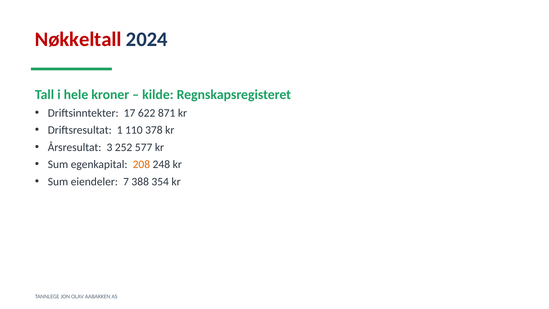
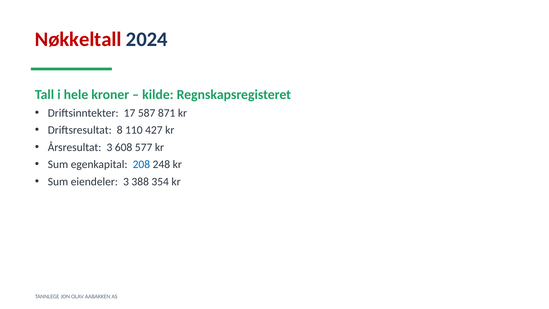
622: 622 -> 587 (147, 113)
1: 1 -> 8 (120, 130)
378: 378 -> 427 (154, 130)
252: 252 -> 608 (124, 147)
208 colour: orange -> blue (141, 164)
eiendeler 7: 7 -> 3 (126, 182)
